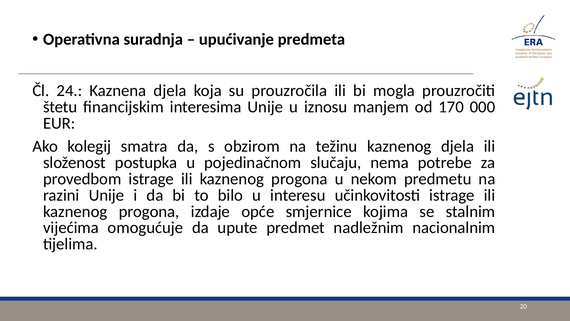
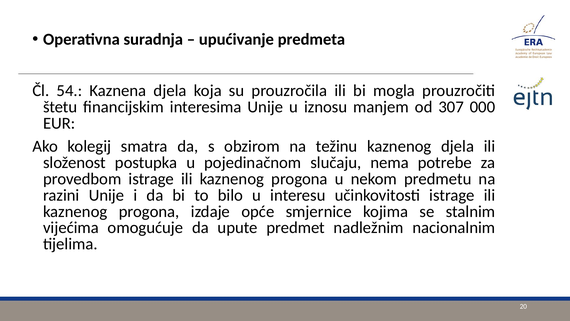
24: 24 -> 54 (69, 91)
170: 170 -> 307 (451, 107)
